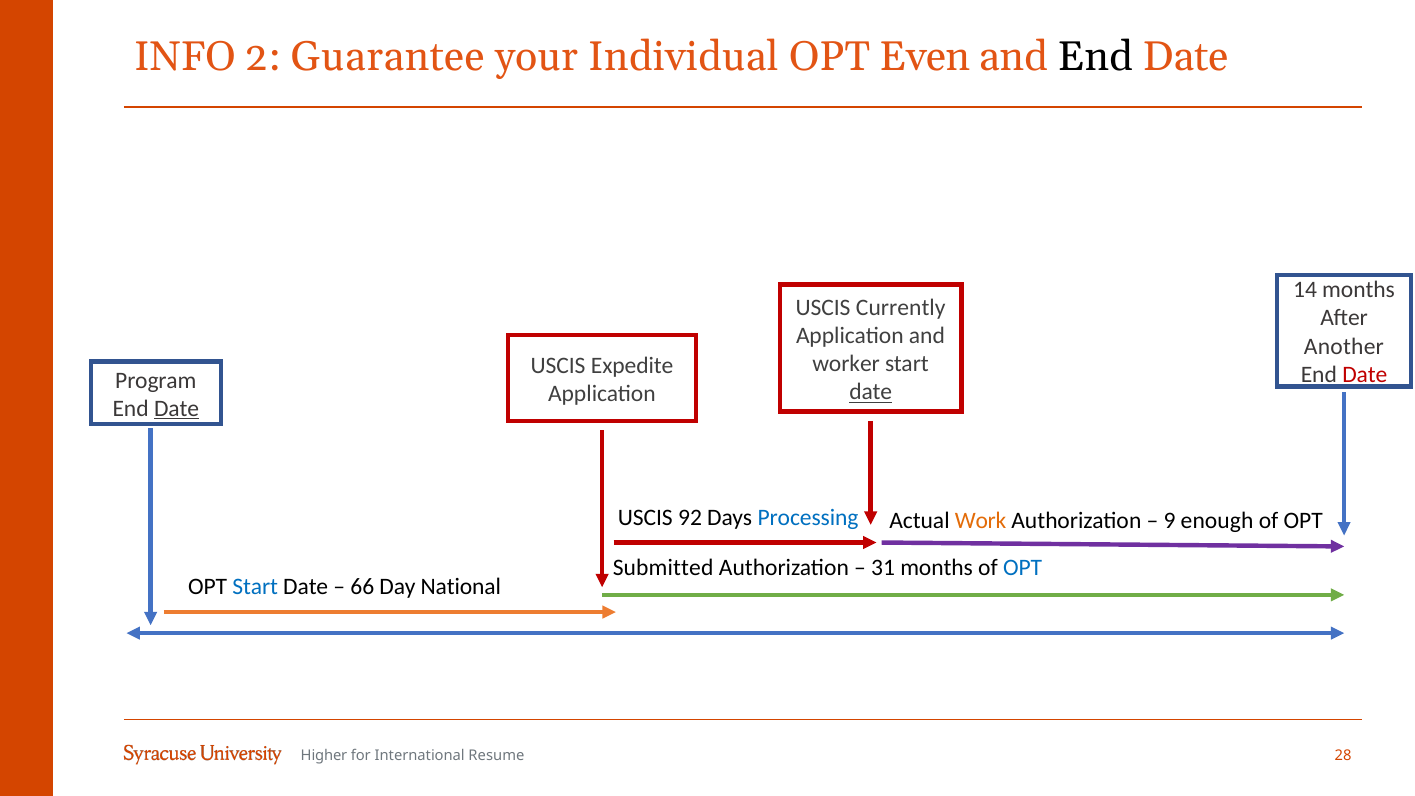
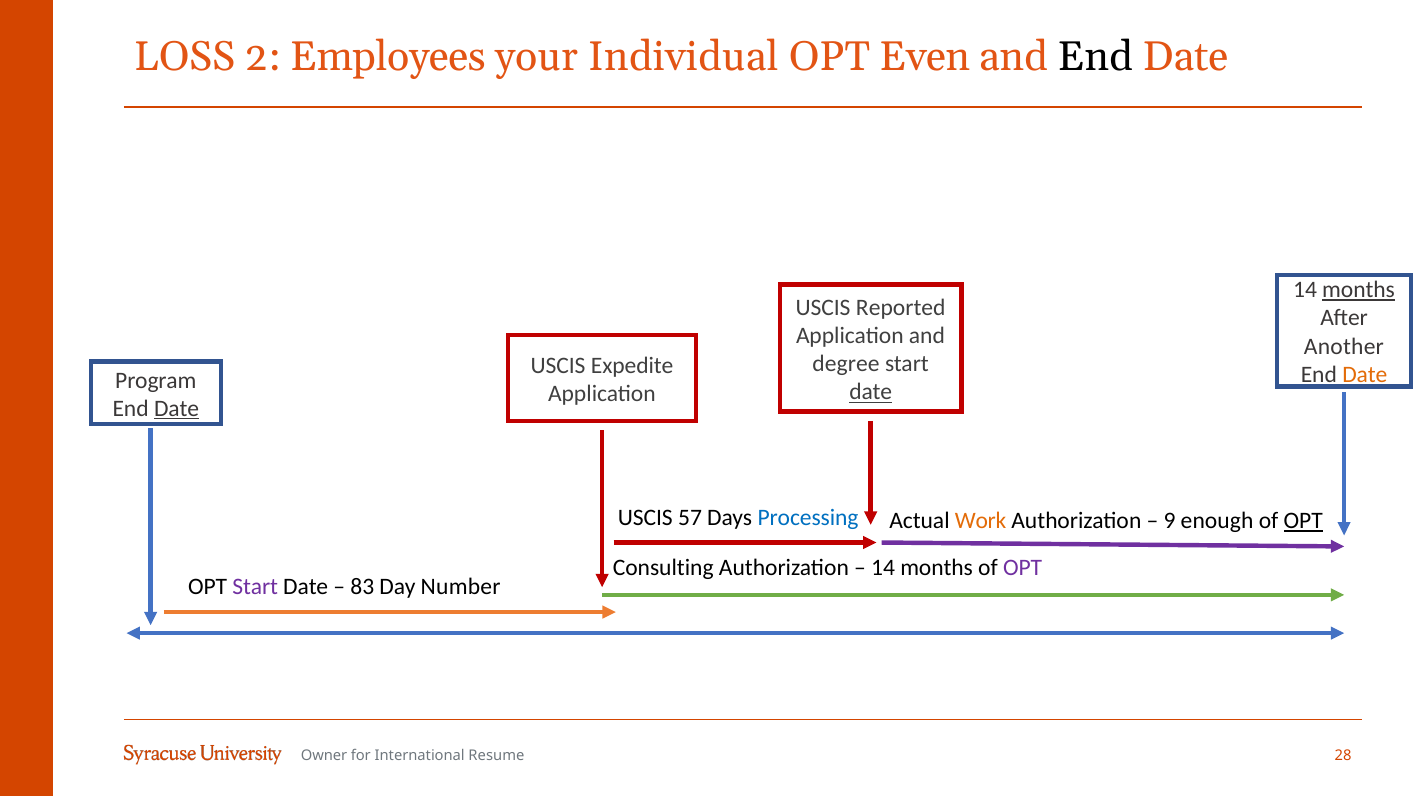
INFO: INFO -> LOSS (185, 57)
Guarantee: Guarantee -> Employees (388, 57)
months underline: none -> present (1359, 290)
Currently: Currently -> Reported (901, 307)
worker: worker -> degree (846, 364)
Date colour: red -> orange (1365, 375)
92: 92 -> 57 (690, 517)
OPT underline: none -> present (1303, 521)
Submitted: Submitted -> Consulting (663, 567)
31: 31 -> 14 (883, 567)
OPT colour: blue -> purple (1023, 567)
Start colour: blue -> purple (255, 587)
66: 66 -> 83 (362, 587)
National: National -> Number (461, 587)
Higher: Higher -> Owner (324, 756)
